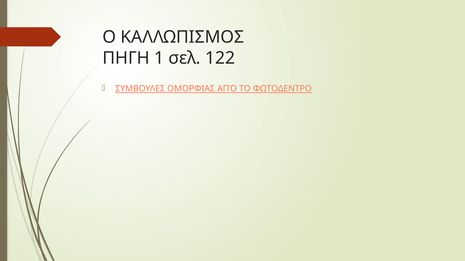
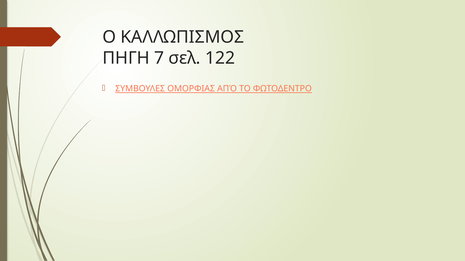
1: 1 -> 7 (159, 58)
